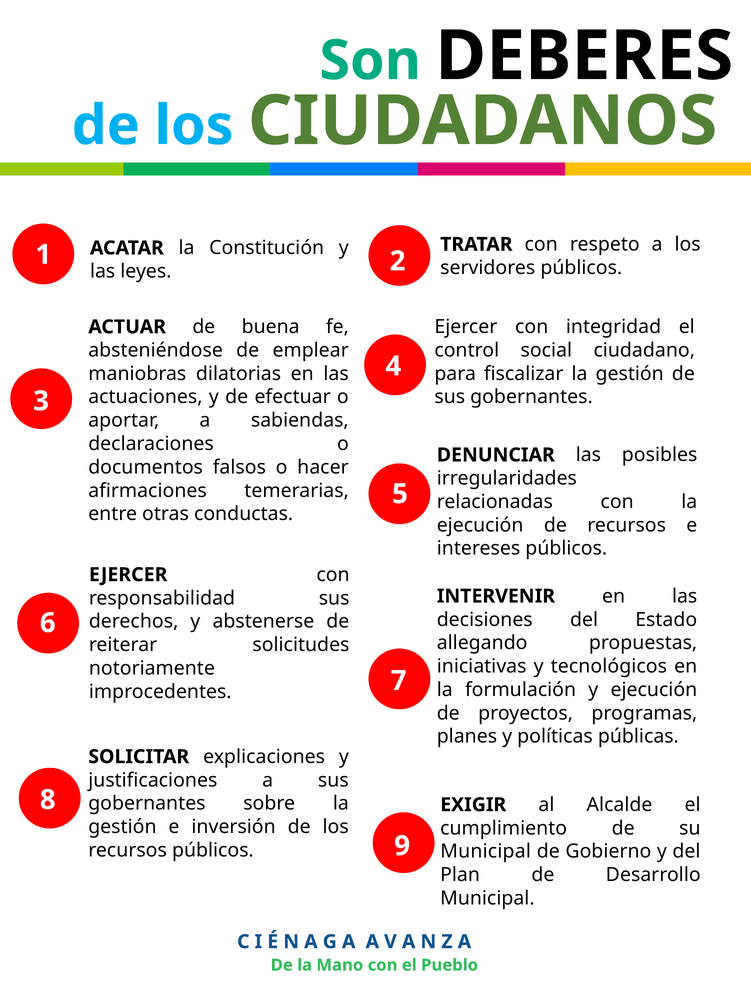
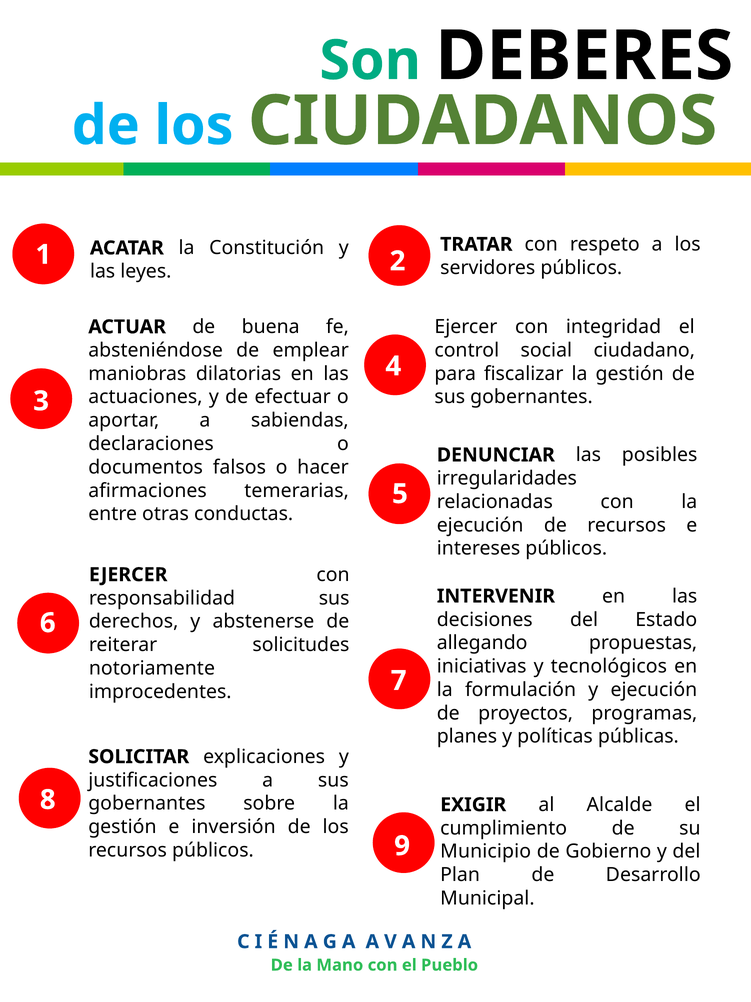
Municipal: Municipal -> Municipio (486, 851)
